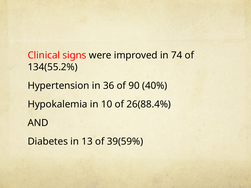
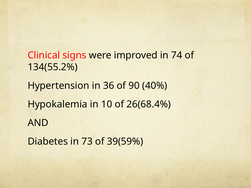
26(88.4%: 26(88.4% -> 26(68.4% (149, 104)
13: 13 -> 73 (87, 142)
